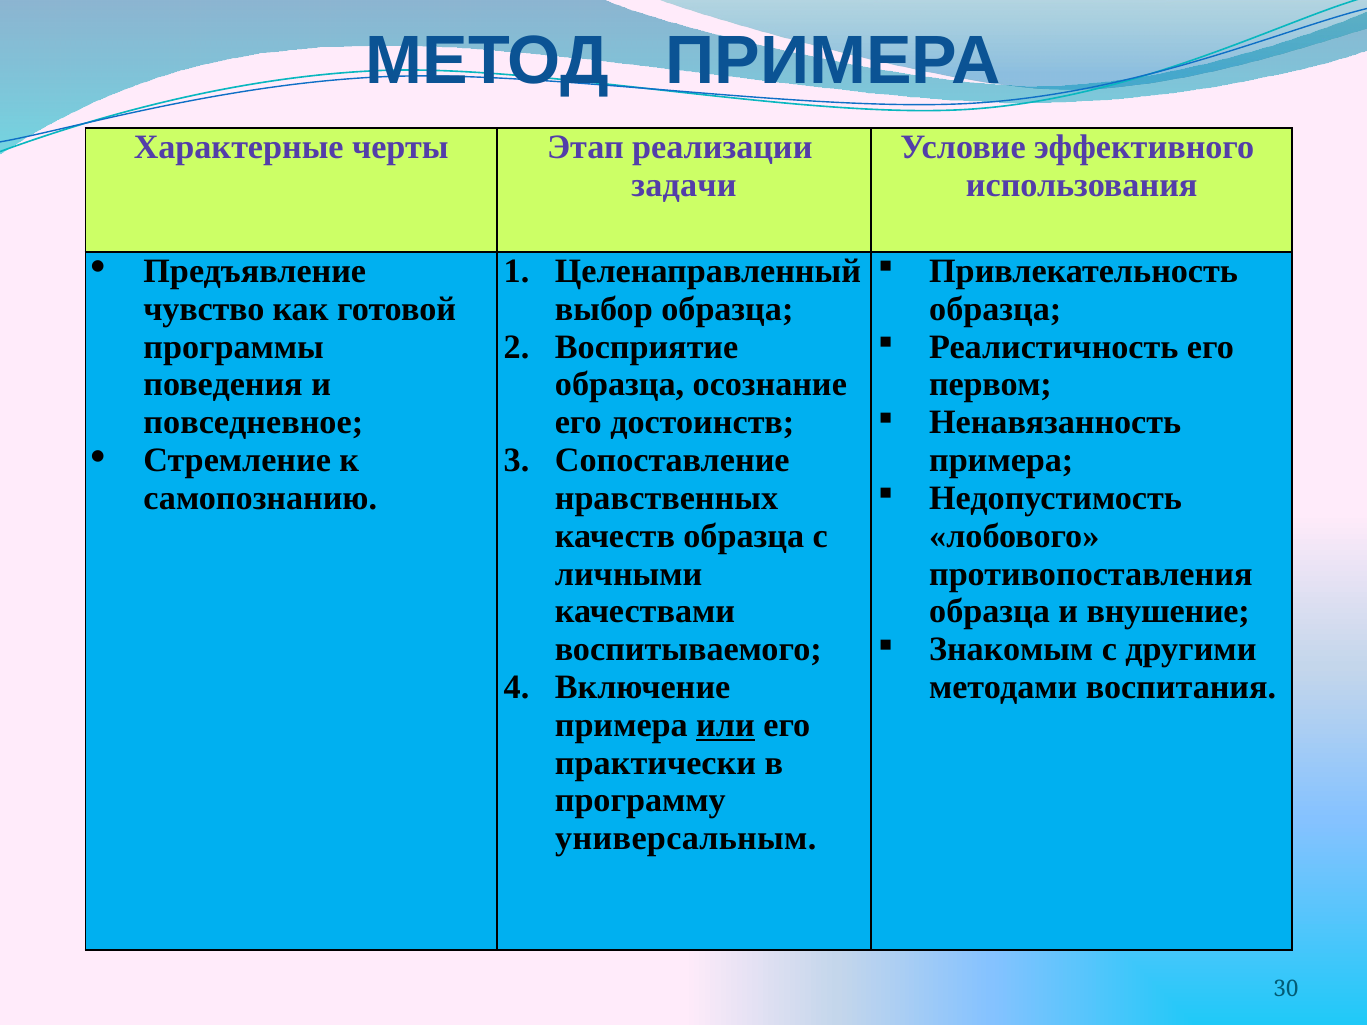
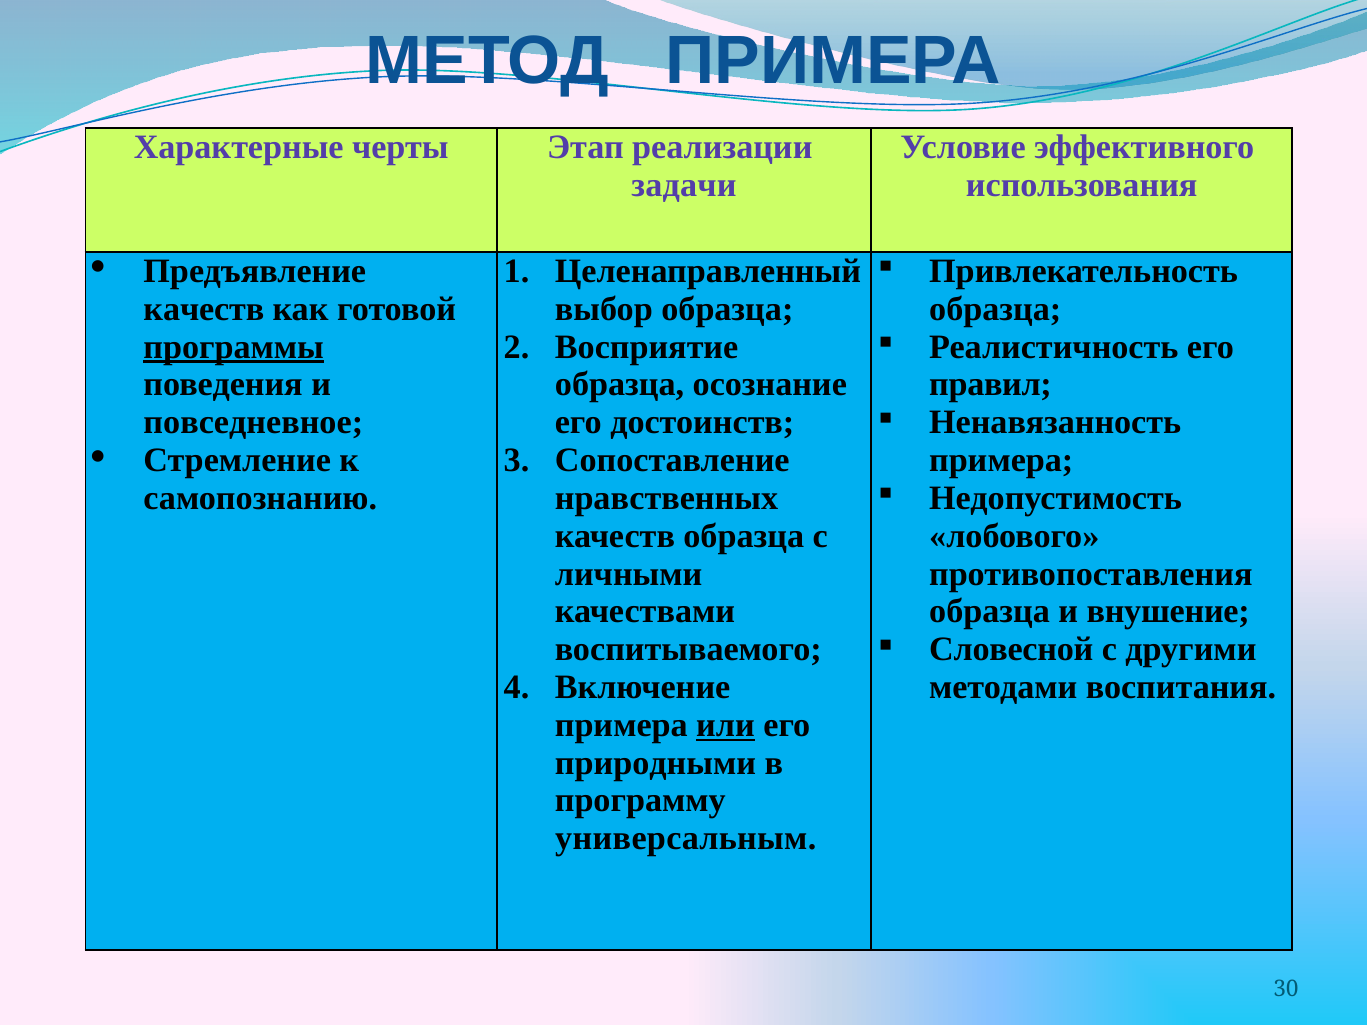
чувство: чувство -> качеств (204, 309)
программы underline: none -> present (234, 347)
первом: первом -> правил (991, 385)
Знакомым: Знакомым -> Словесной (1011, 650)
практически: практически -> природными (656, 763)
